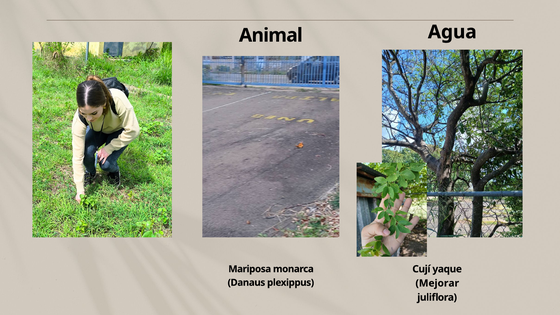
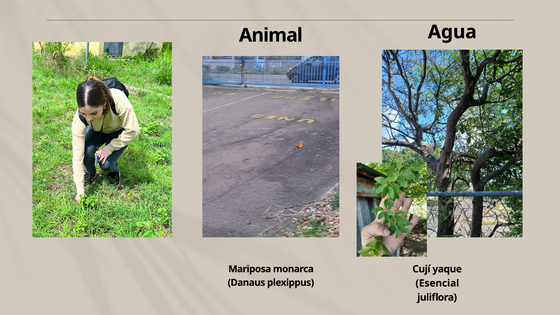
Mejorar: Mejorar -> Esencial (437, 283)
